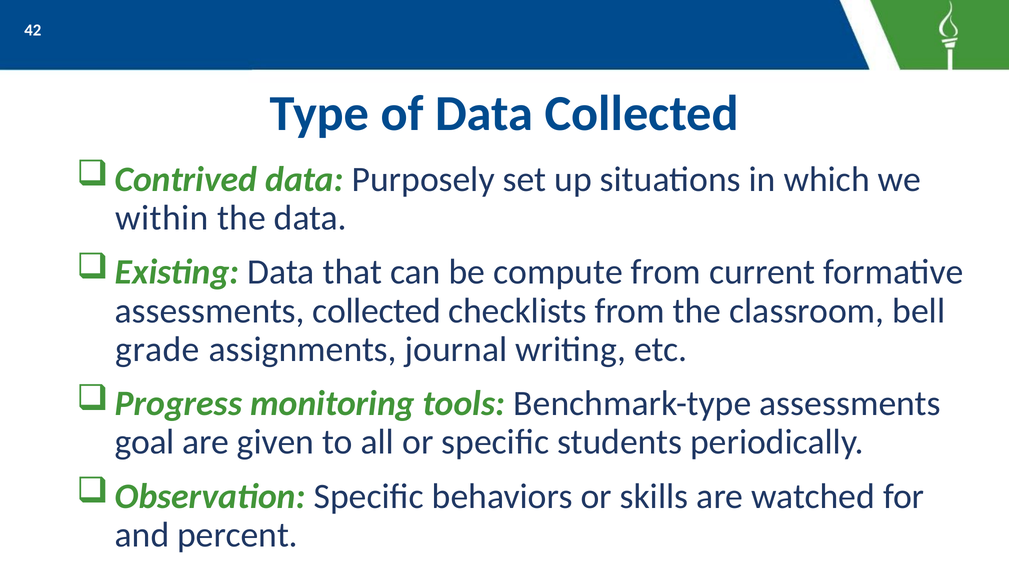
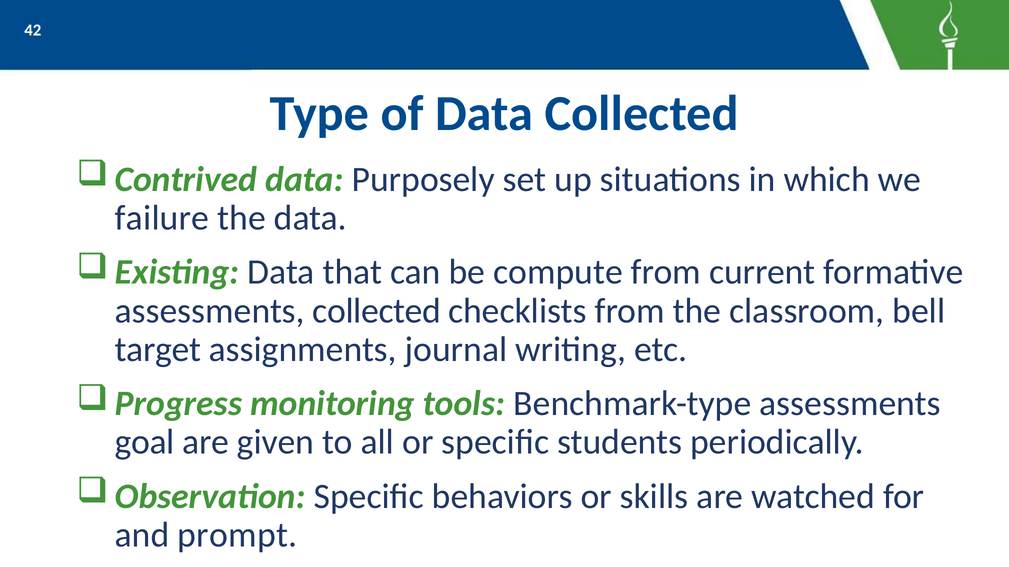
within: within -> failure (162, 218)
grade: grade -> target (158, 350)
percent: percent -> prompt (237, 535)
